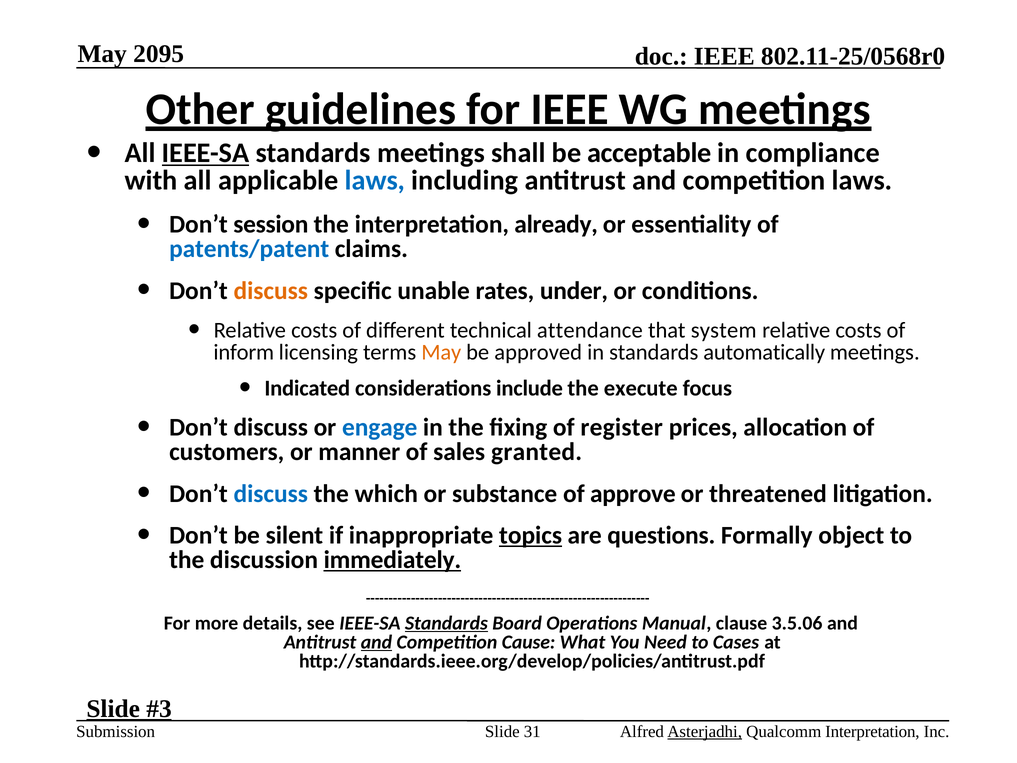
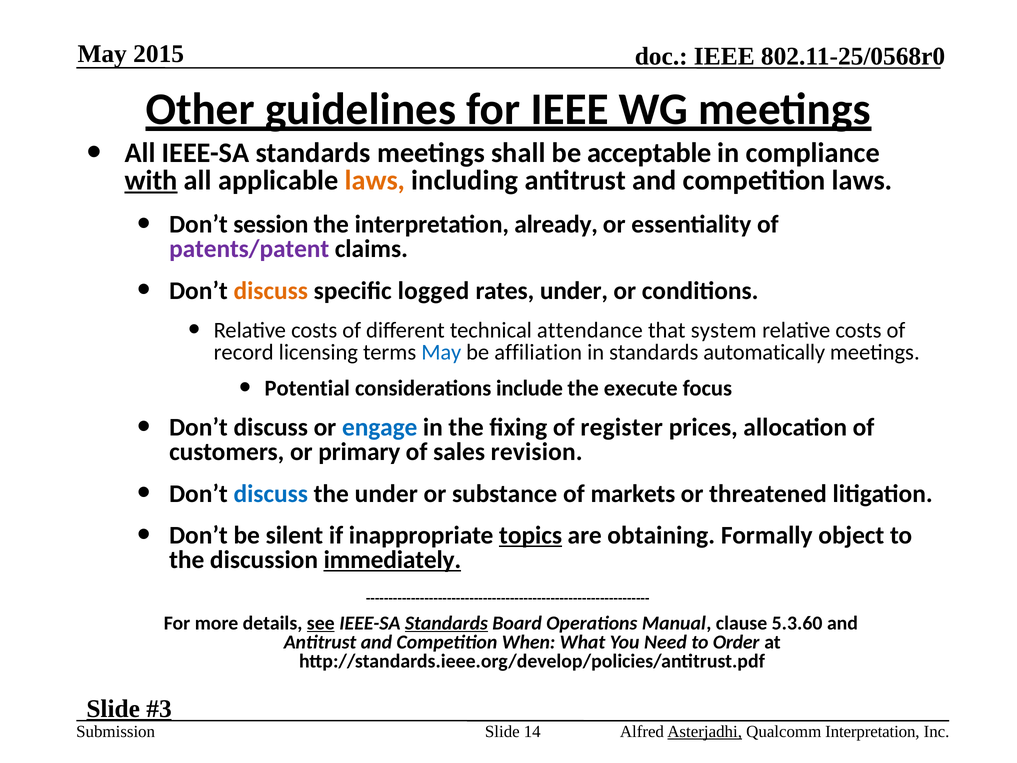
2095: 2095 -> 2015 (159, 54)
IEEE-SA underline: present -> none (206, 153)
with underline: none -> present (151, 180)
laws colour: blue -> orange (375, 180)
patents/patent colour: blue -> purple (249, 249)
unable: unable -> logged (433, 291)
inform: inform -> record (244, 352)
May colour: orange -> blue (441, 352)
approved: approved -> affiliation (538, 352)
Indicated: Indicated -> Potential (307, 388)
manner: manner -> primary (359, 452)
granted: granted -> revision (537, 452)
the which: which -> under (386, 494)
approve: approve -> markets (633, 494)
questions: questions -> obtaining (661, 535)
see underline: none -> present (321, 623)
3.5.06: 3.5.06 -> 5.3.60 (797, 623)
and underline: present -> none (376, 642)
Cause: Cause -> When (529, 642)
Cases: Cases -> Order (736, 642)
31: 31 -> 14 (532, 732)
